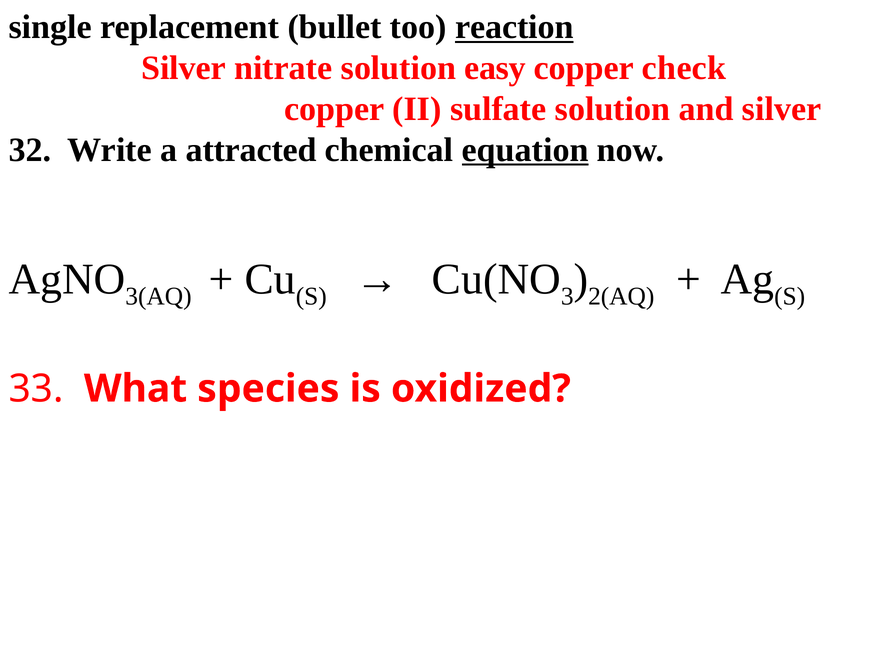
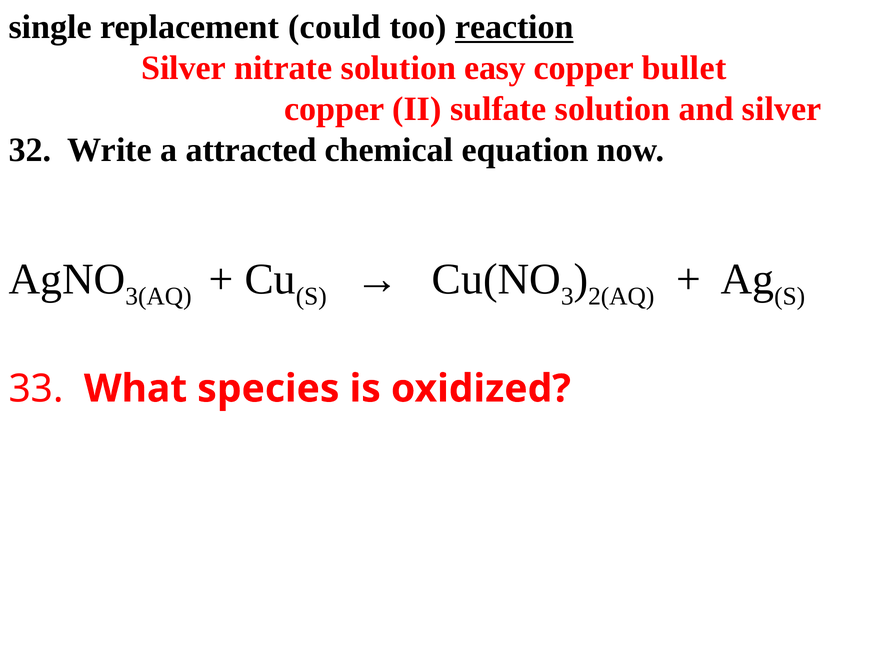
bullet: bullet -> could (334, 27)
check: check -> bullet (684, 68)
equation underline: present -> none (525, 150)
